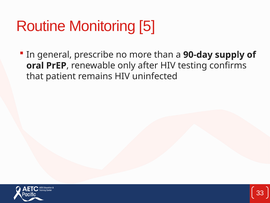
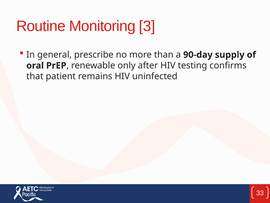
5: 5 -> 3 (147, 26)
